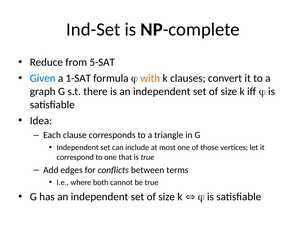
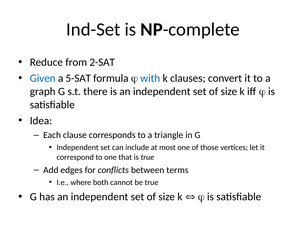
5-SAT: 5-SAT -> 2-SAT (102, 62)
1-SAT: 1-SAT -> 5-SAT (78, 78)
with colour: orange -> blue (150, 78)
